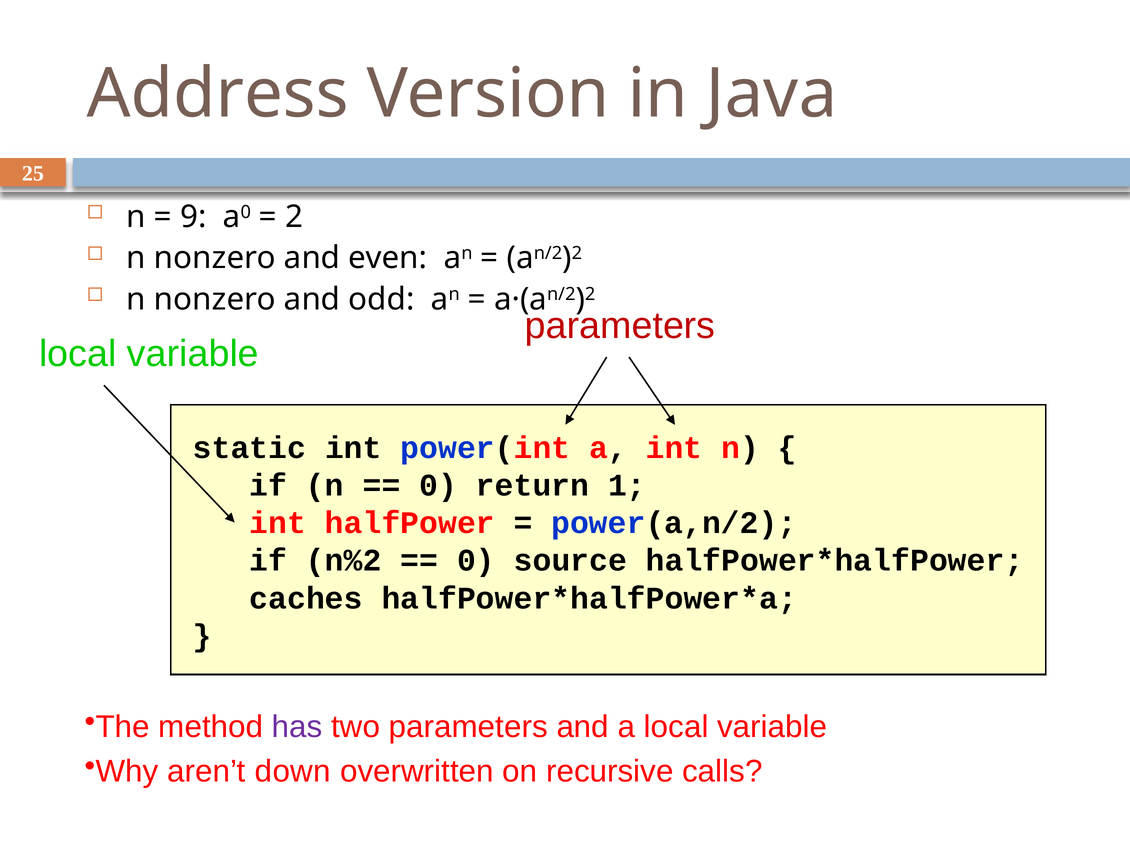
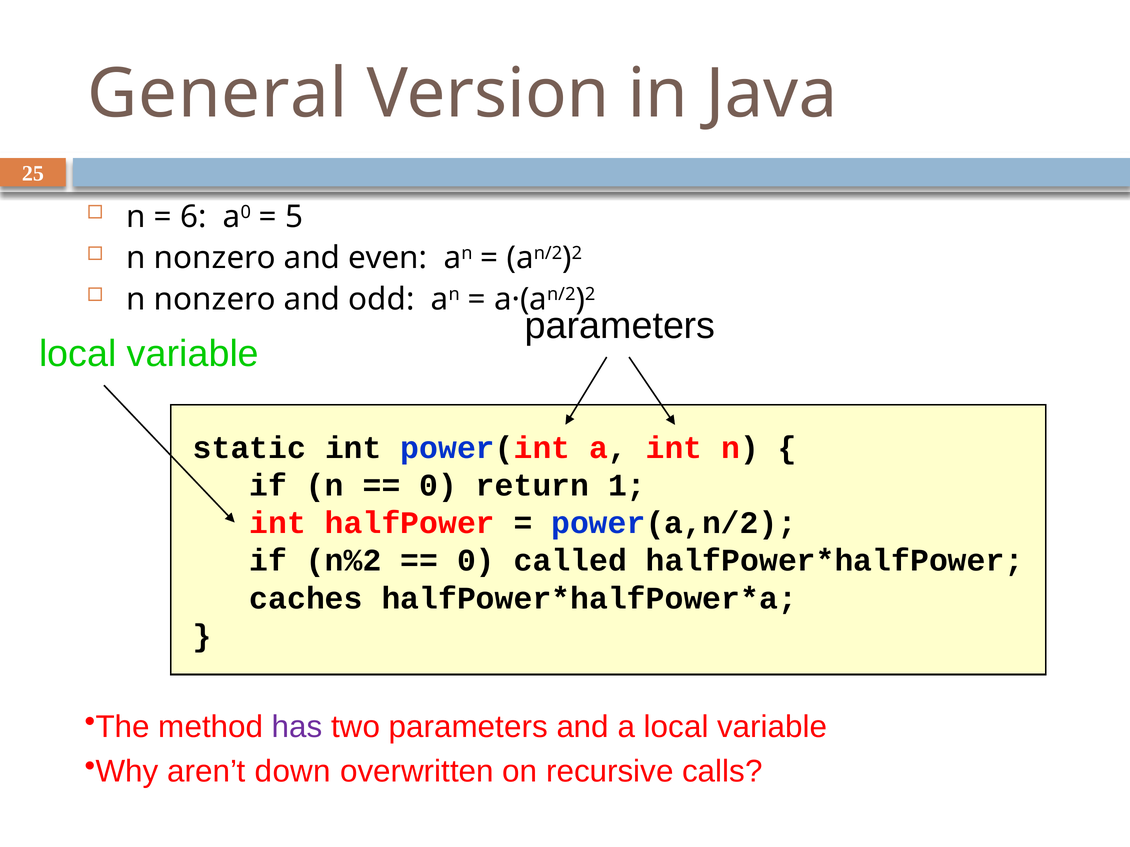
Address: Address -> General (217, 94)
9: 9 -> 6 (193, 217)
2: 2 -> 5 (294, 217)
parameters colour: red -> black (620, 326)
source: source -> called (570, 561)
